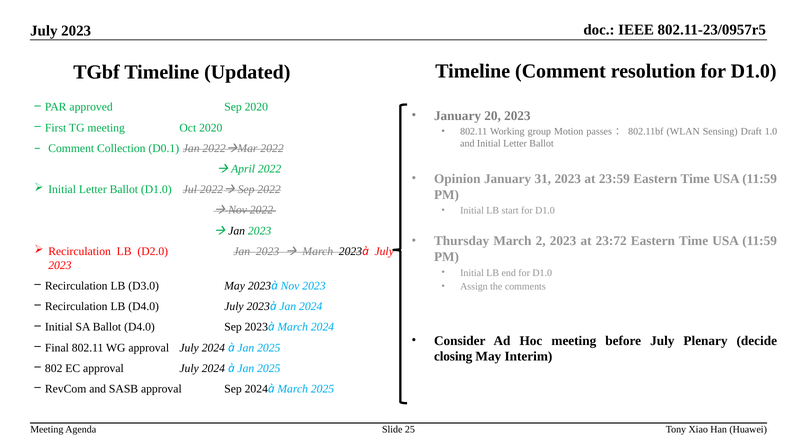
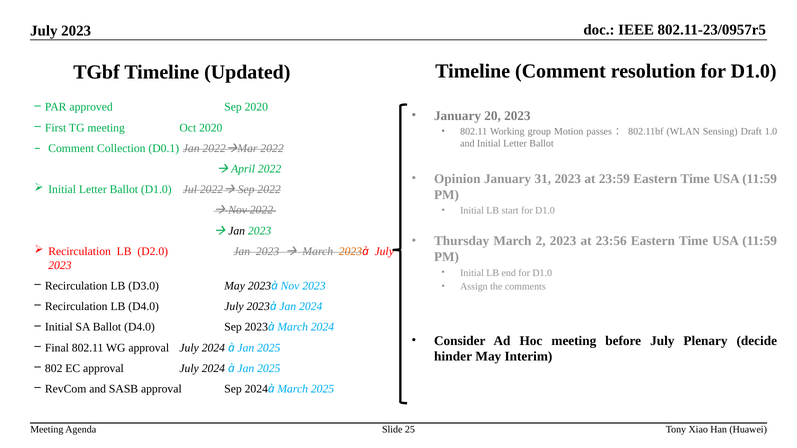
23:72: 23:72 -> 23:56 (611, 241)
2023 colour: black -> orange (350, 251)
closing: closing -> hinder (453, 357)
